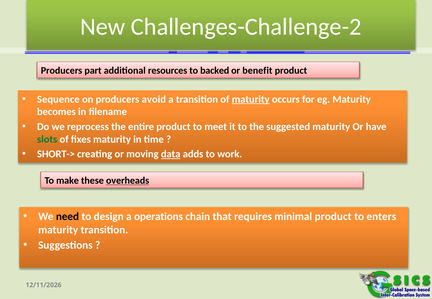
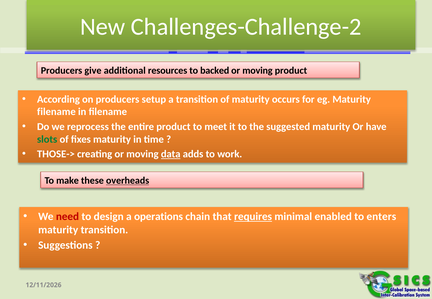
part: part -> give (93, 71)
benefit: benefit -> moving (257, 71)
Sequence: Sequence -> According (58, 99)
avoid: avoid -> setup (154, 99)
maturity underline: present -> none (251, 99)
becomes: becomes -> filename (56, 112)
SHORT->: SHORT-> -> THOSE-> (56, 154)
need colour: black -> red (67, 217)
requires underline: none -> present (253, 217)
minimal product: product -> enabled (333, 217)
